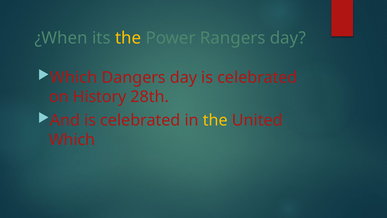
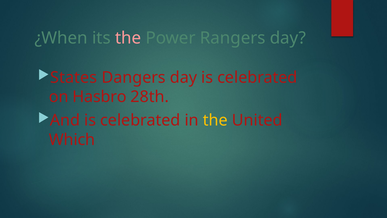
the colour: yellow -> pink (128, 38)
Which: Which -> States (74, 77)
History: History -> Hasbro (100, 97)
